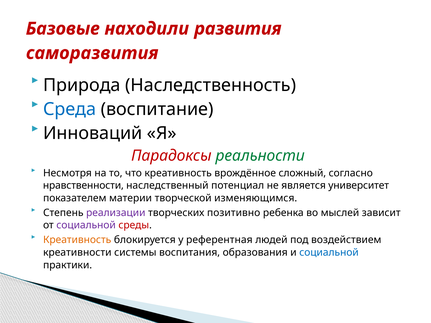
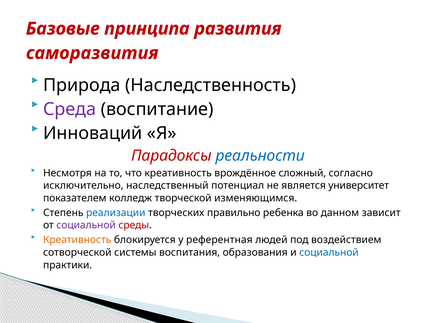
находили: находили -> принципа (147, 29)
Среда colour: blue -> purple (70, 109)
реальности colour: green -> blue (260, 156)
нравственности: нравственности -> исключительно (83, 186)
материи: материи -> колледж (131, 198)
реализации colour: purple -> blue (116, 213)
позитивно: позитивно -> правильно (234, 213)
мыслей: мыслей -> данном (340, 213)
креативности: креативности -> сотворческой (77, 253)
